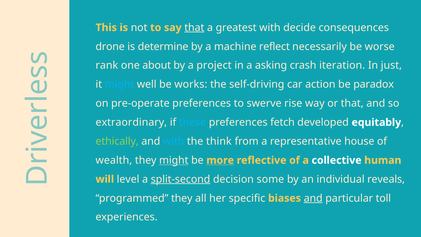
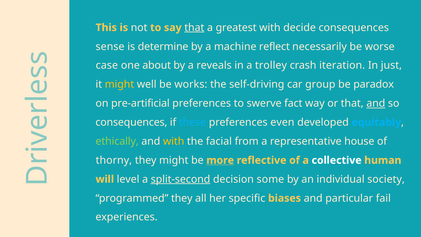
drone: drone -> sense (110, 47)
rank: rank -> case (107, 65)
project: project -> reveals (214, 65)
asking: asking -> trolley (271, 65)
might colour: light blue -> yellow (119, 84)
action: action -> group (320, 84)
pre-operate: pre-operate -> pre-artificial (140, 103)
rise: rise -> fact (293, 103)
and underline: none -> present (376, 103)
extraordinary: extraordinary -> consequences (131, 122)
fetch: fetch -> even (282, 122)
equitably colour: white -> light blue (376, 122)
with colour: light blue -> yellow (174, 141)
think: think -> facial (219, 141)
wealth: wealth -> thorny (114, 160)
might underline: present -> none (174, 160)
reveals: reveals -> society (386, 179)
and underline: present -> none (313, 198)
toll: toll -> fail (383, 198)
